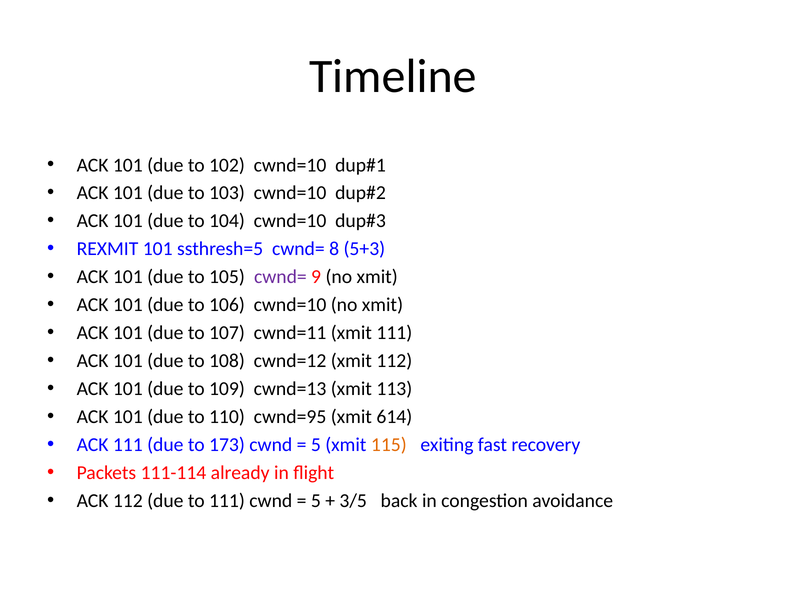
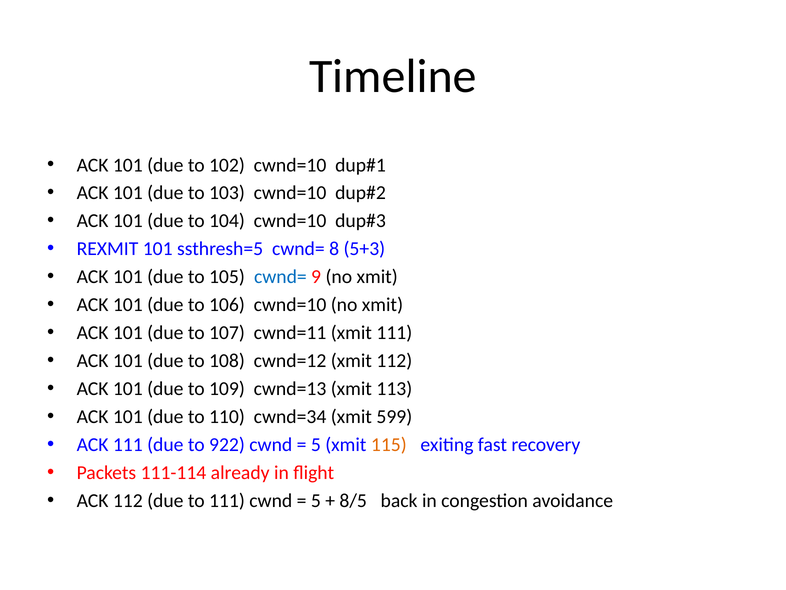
cwnd= colour: purple -> blue (280, 277)
cwnd=95: cwnd=95 -> cwnd=34 (290, 416)
614: 614 -> 599 (394, 416)
173: 173 -> 922 (227, 444)
3/5: 3/5 -> 8/5 (353, 500)
